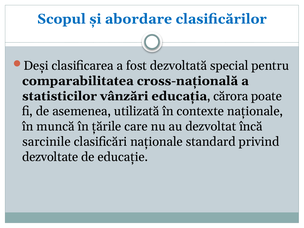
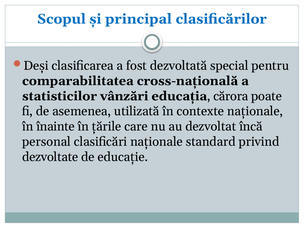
abordare: abordare -> principal (138, 19)
muncă: muncă -> înainte (56, 127)
sarcinile: sarcinile -> personal (46, 142)
